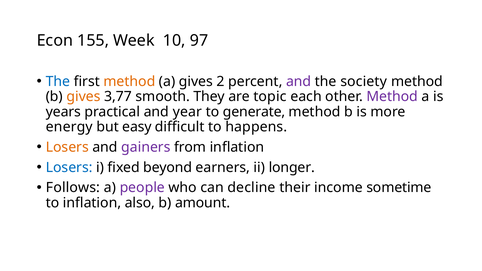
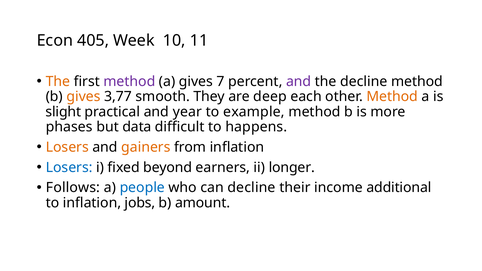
155: 155 -> 405 (93, 41)
97: 97 -> 11 (199, 41)
The colour: blue -> orange (58, 81)
method colour: orange -> purple (129, 81)
2: 2 -> 7 (221, 81)
the society: society -> decline (364, 81)
topic: topic -> deep (270, 97)
Method colour: purple -> orange (392, 97)
years: years -> slight (63, 112)
generate: generate -> example (254, 112)
energy: energy -> phases (69, 127)
easy: easy -> data (137, 127)
gainers colour: purple -> orange (146, 147)
people colour: purple -> blue (142, 188)
sometime: sometime -> additional (399, 188)
also: also -> jobs (140, 203)
